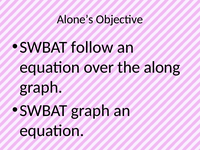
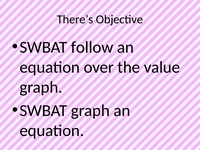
Alone’s: Alone’s -> There’s (75, 19)
along: along -> value (162, 67)
